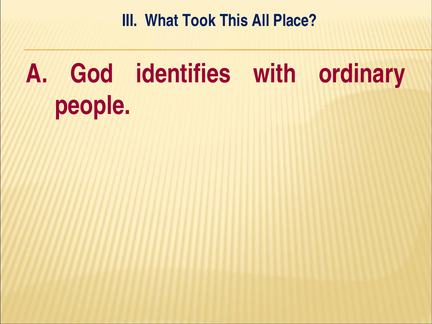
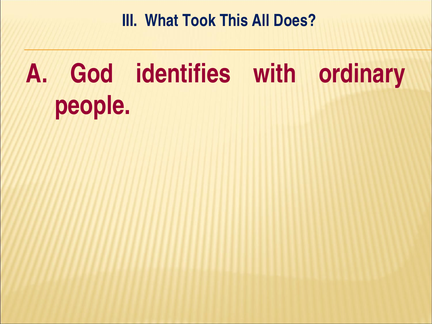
Place: Place -> Does (295, 21)
